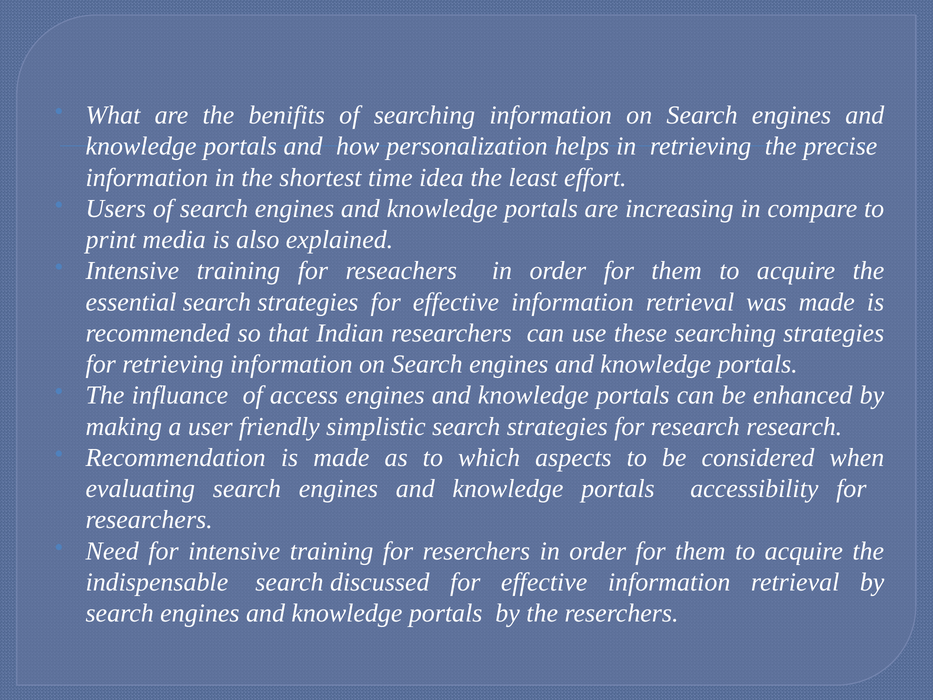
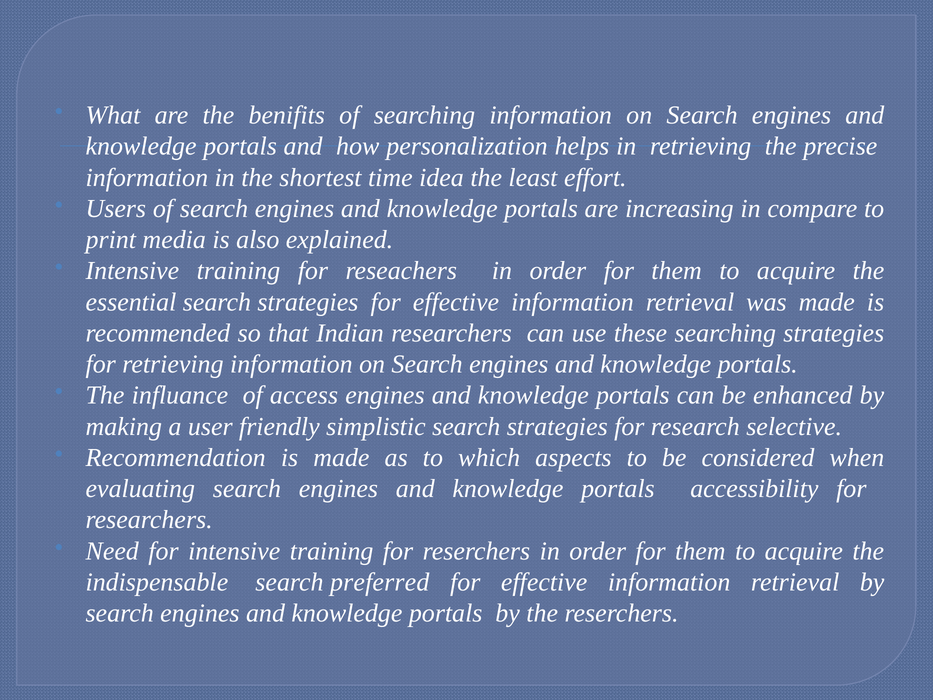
research research: research -> selective (794, 426)
discussed: discussed -> preferred (380, 582)
